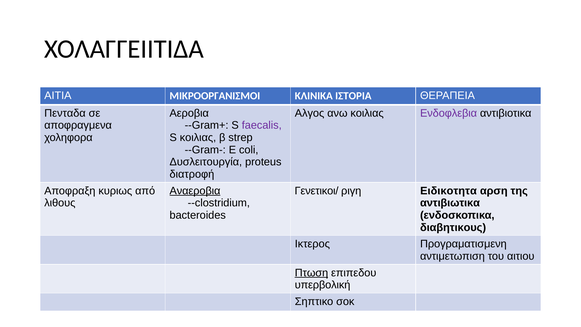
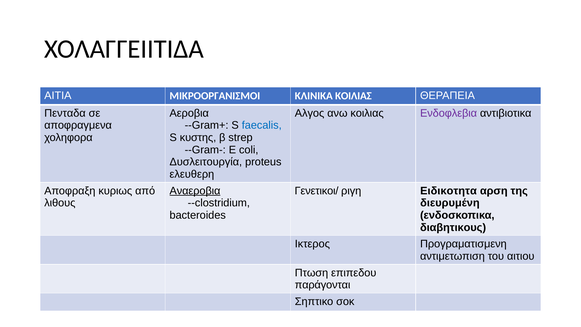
ΚΛΙΝΙΚΑ ΙΣΤΟΡΙΑ: ΙΣΤΟΡΙΑ -> ΚΟΙΛΙΑΣ (353, 96)
faecalis colour: purple -> blue (262, 125)
S κοιλιας: κοιλιας -> κυστης (198, 138)
διατροφή: διατροφή -> ελευθερη (192, 174)
αντιβιωτικα: αντιβιωτικα -> διευρυμένη (450, 203)
Πτωση underline: present -> none (311, 273)
υπερβολική: υπερβολική -> παράγονται (323, 285)
